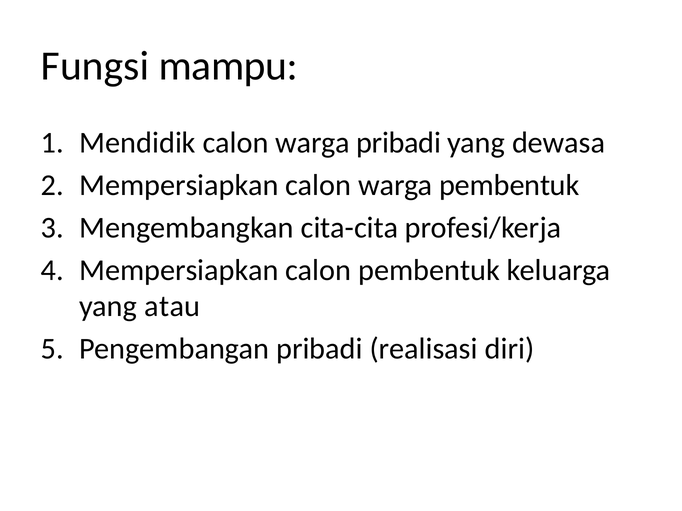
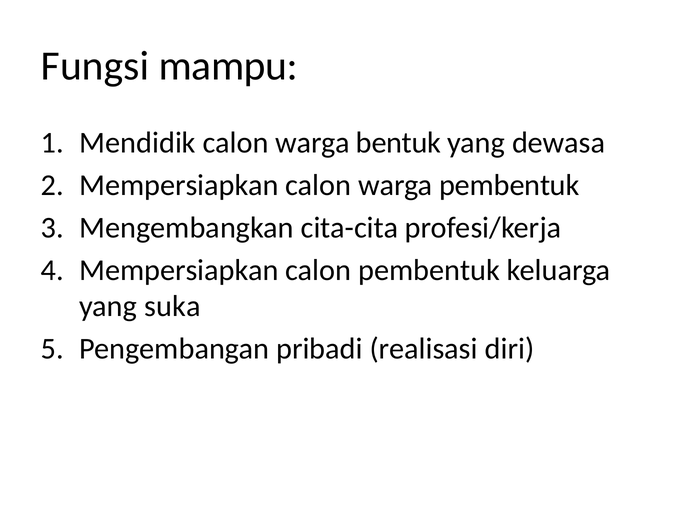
warga pribadi: pribadi -> bentuk (399, 143)
atau: atau -> suka (172, 307)
